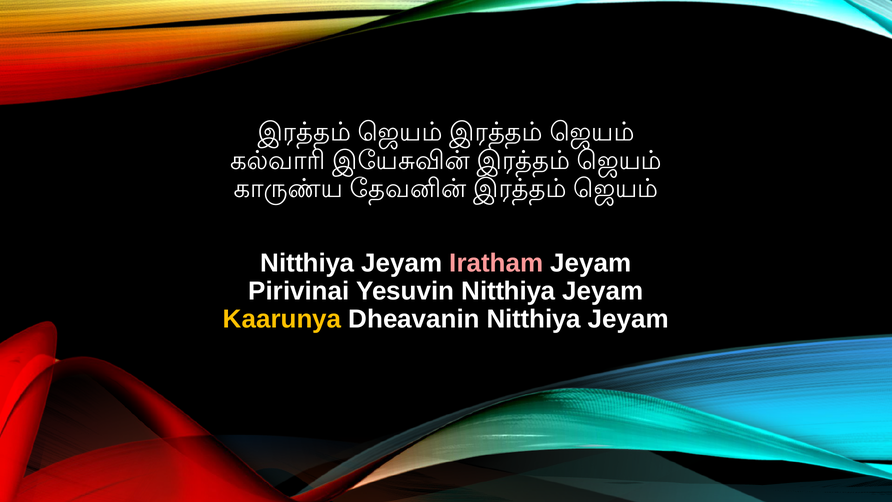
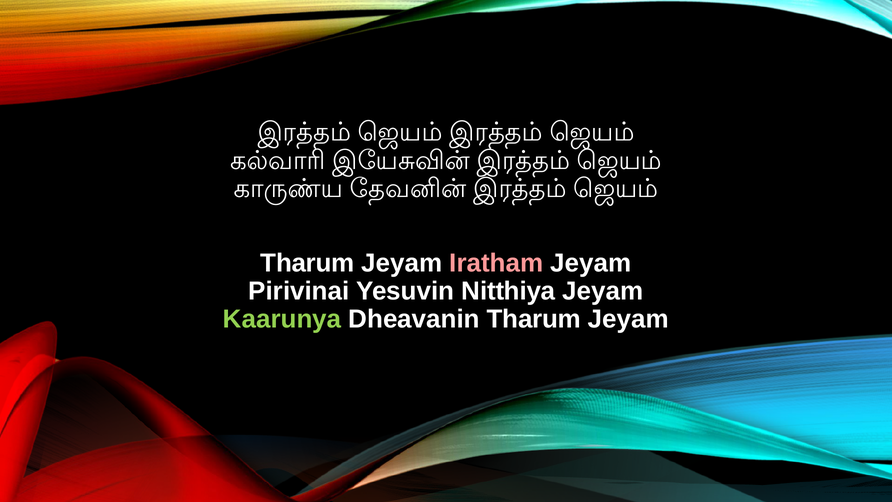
Nitthiya: Nitthiya -> Tharum (307, 263)
Kaarunya colour: yellow -> light green (282, 319)
Dheavanin Nitthiya: Nitthiya -> Tharum (534, 319)
